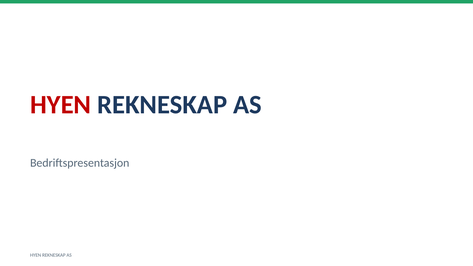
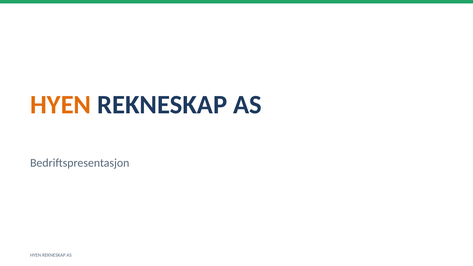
HYEN colour: red -> orange (61, 105)
